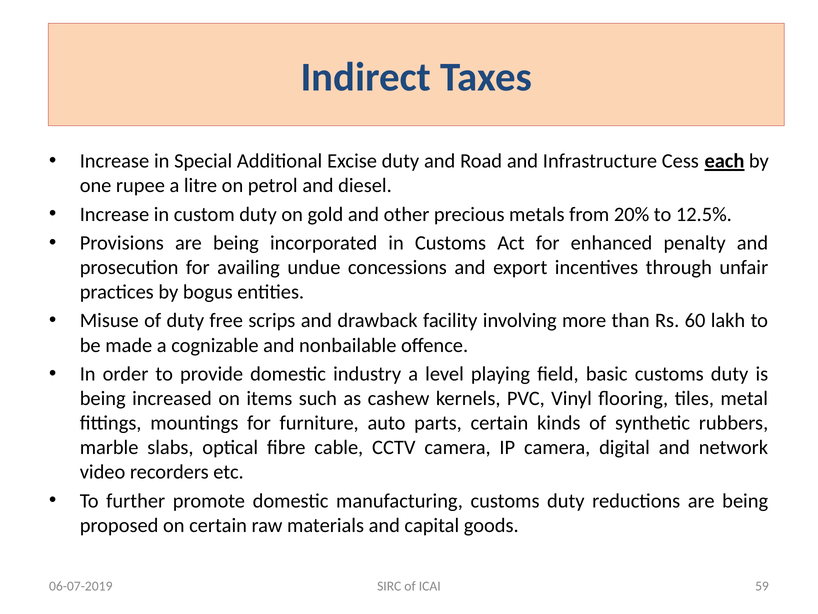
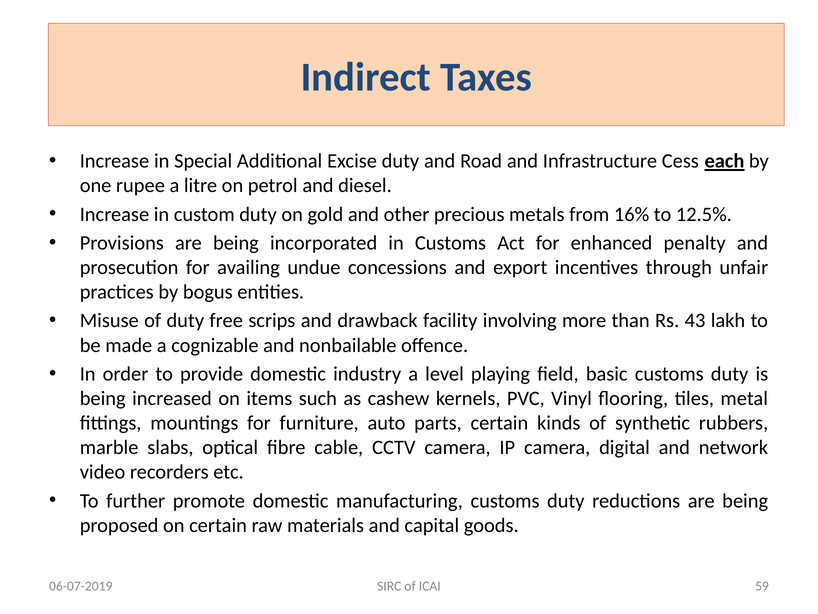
20%: 20% -> 16% (632, 214)
60: 60 -> 43 (695, 320)
